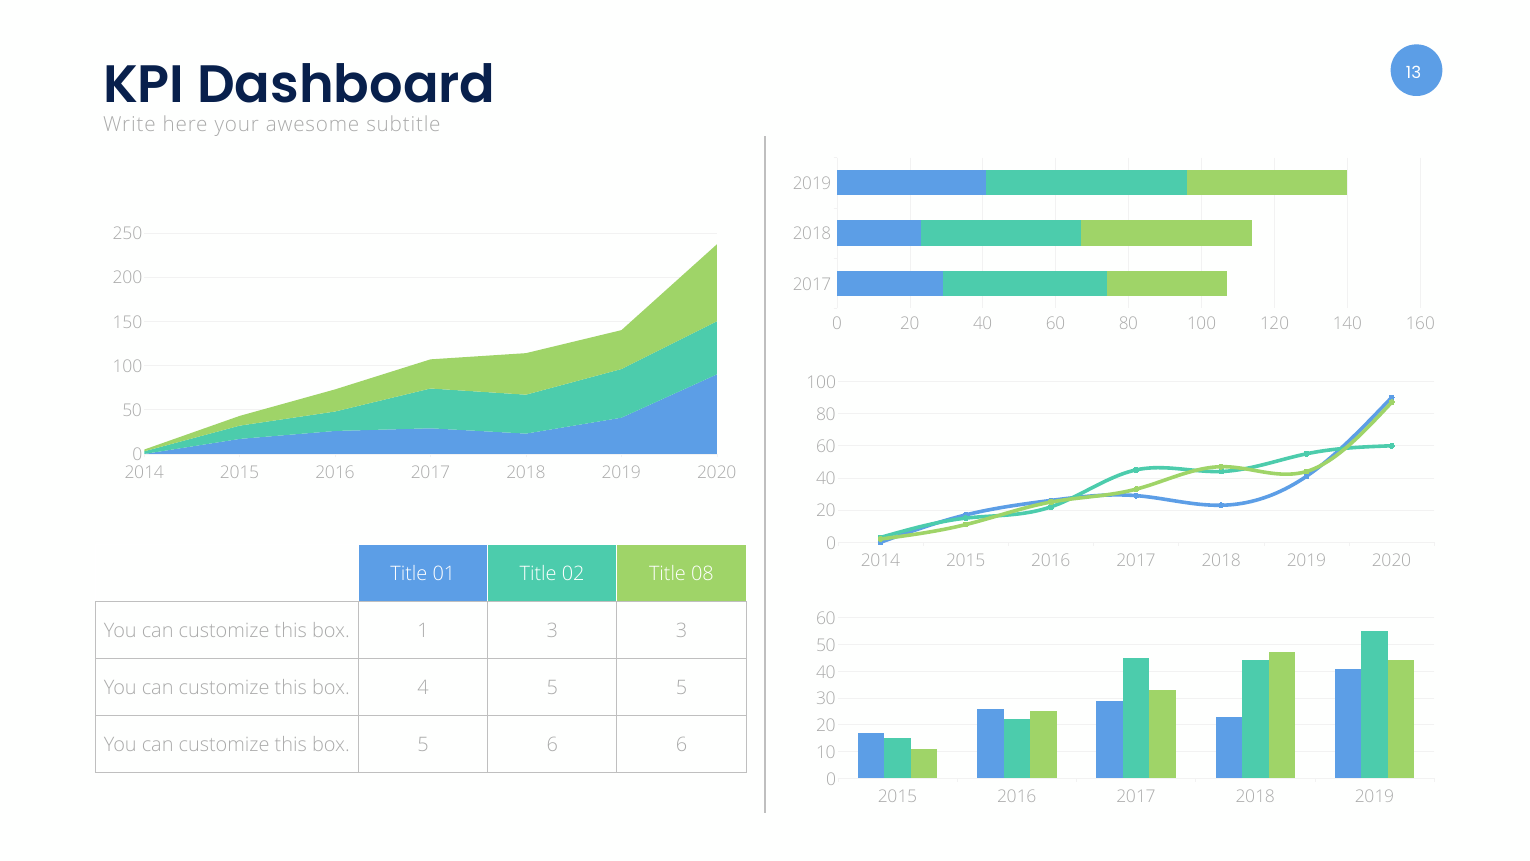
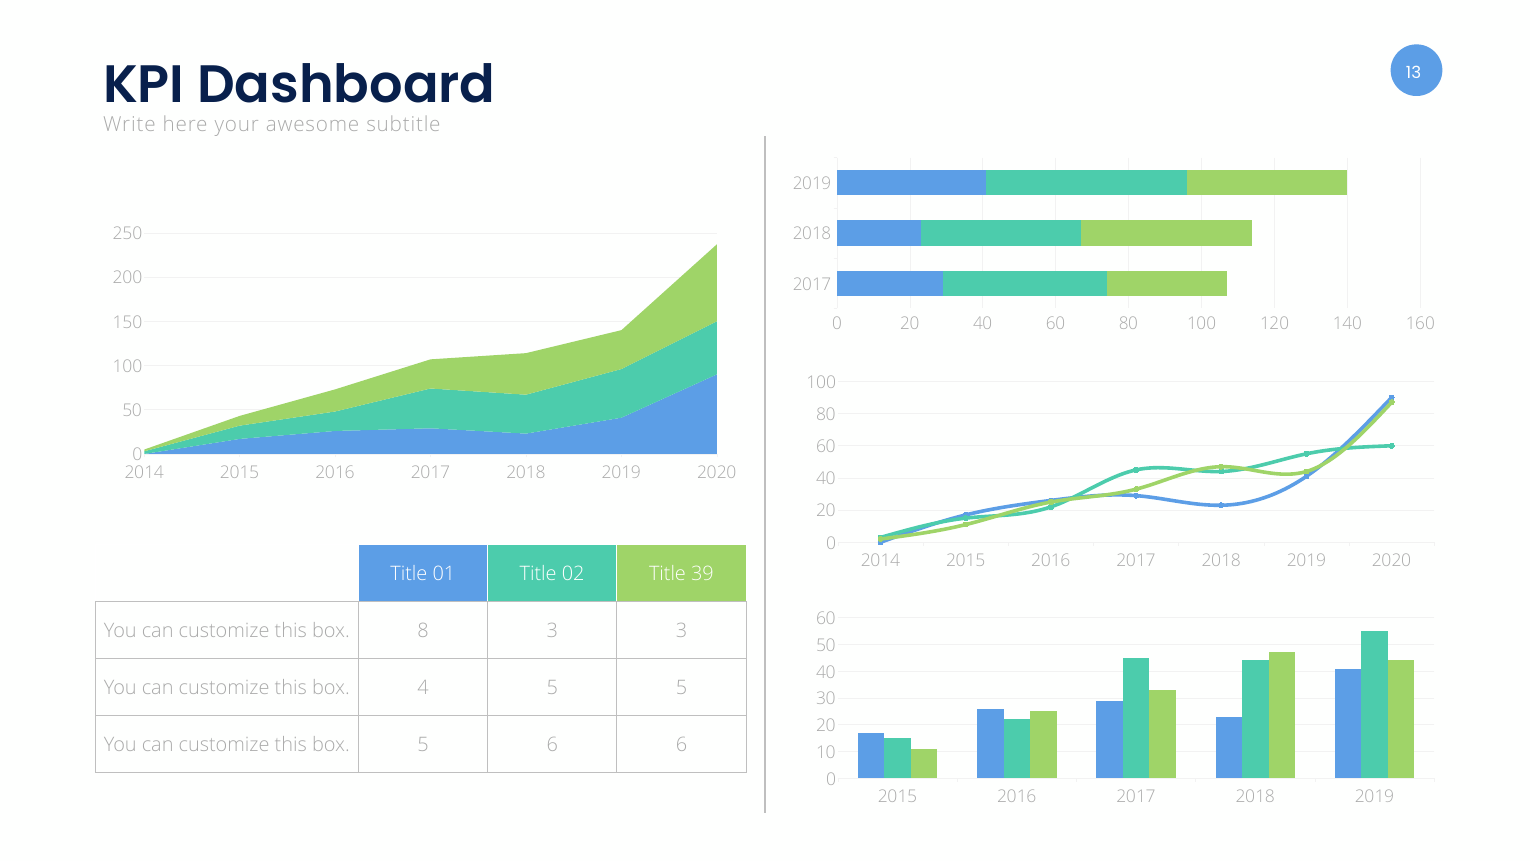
08: 08 -> 39 (702, 574)
1: 1 -> 8 (423, 631)
